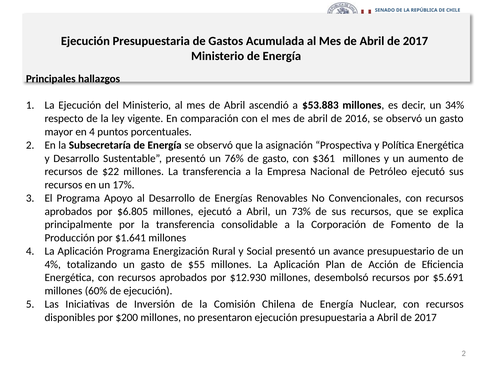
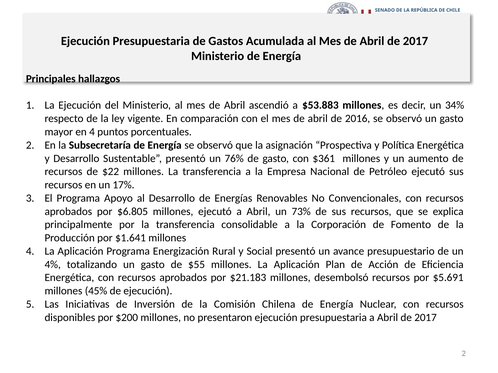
$12.930: $12.930 -> $21.183 (248, 278)
60%: 60% -> 45% (96, 291)
